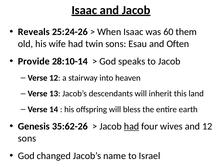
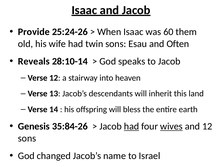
Reveals: Reveals -> Provide (34, 32)
Provide: Provide -> Reveals (34, 61)
35:62-26: 35:62-26 -> 35:84-26 (70, 126)
wives underline: none -> present (171, 126)
